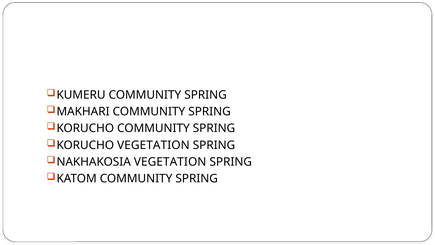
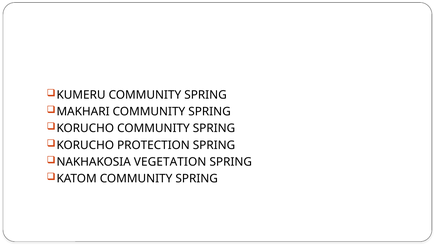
KORUCHO VEGETATION: VEGETATION -> PROTECTION (153, 145)
